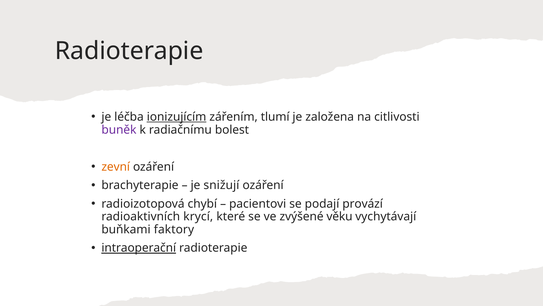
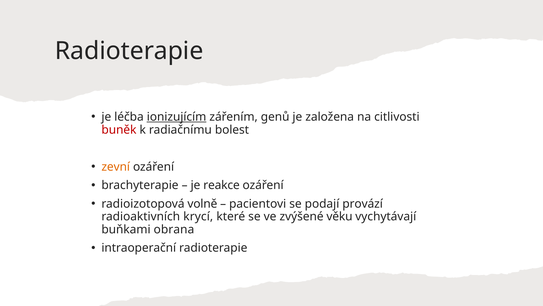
tlumí: tlumí -> genů (275, 117)
buněk colour: purple -> red (119, 130)
snižují: snižují -> reakce (222, 185)
chybí: chybí -> volně (202, 203)
faktory: faktory -> obrana (174, 229)
intraoperační underline: present -> none (139, 248)
